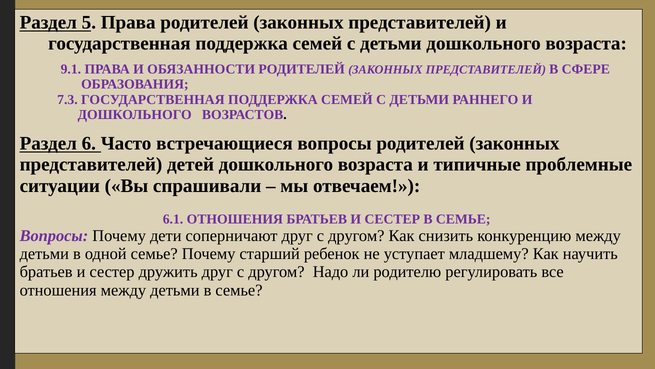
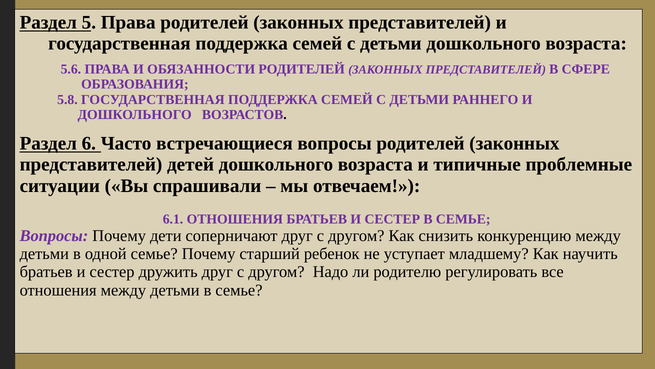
9.1: 9.1 -> 5.6 (71, 69)
7.3: 7.3 -> 5.8 (67, 99)
